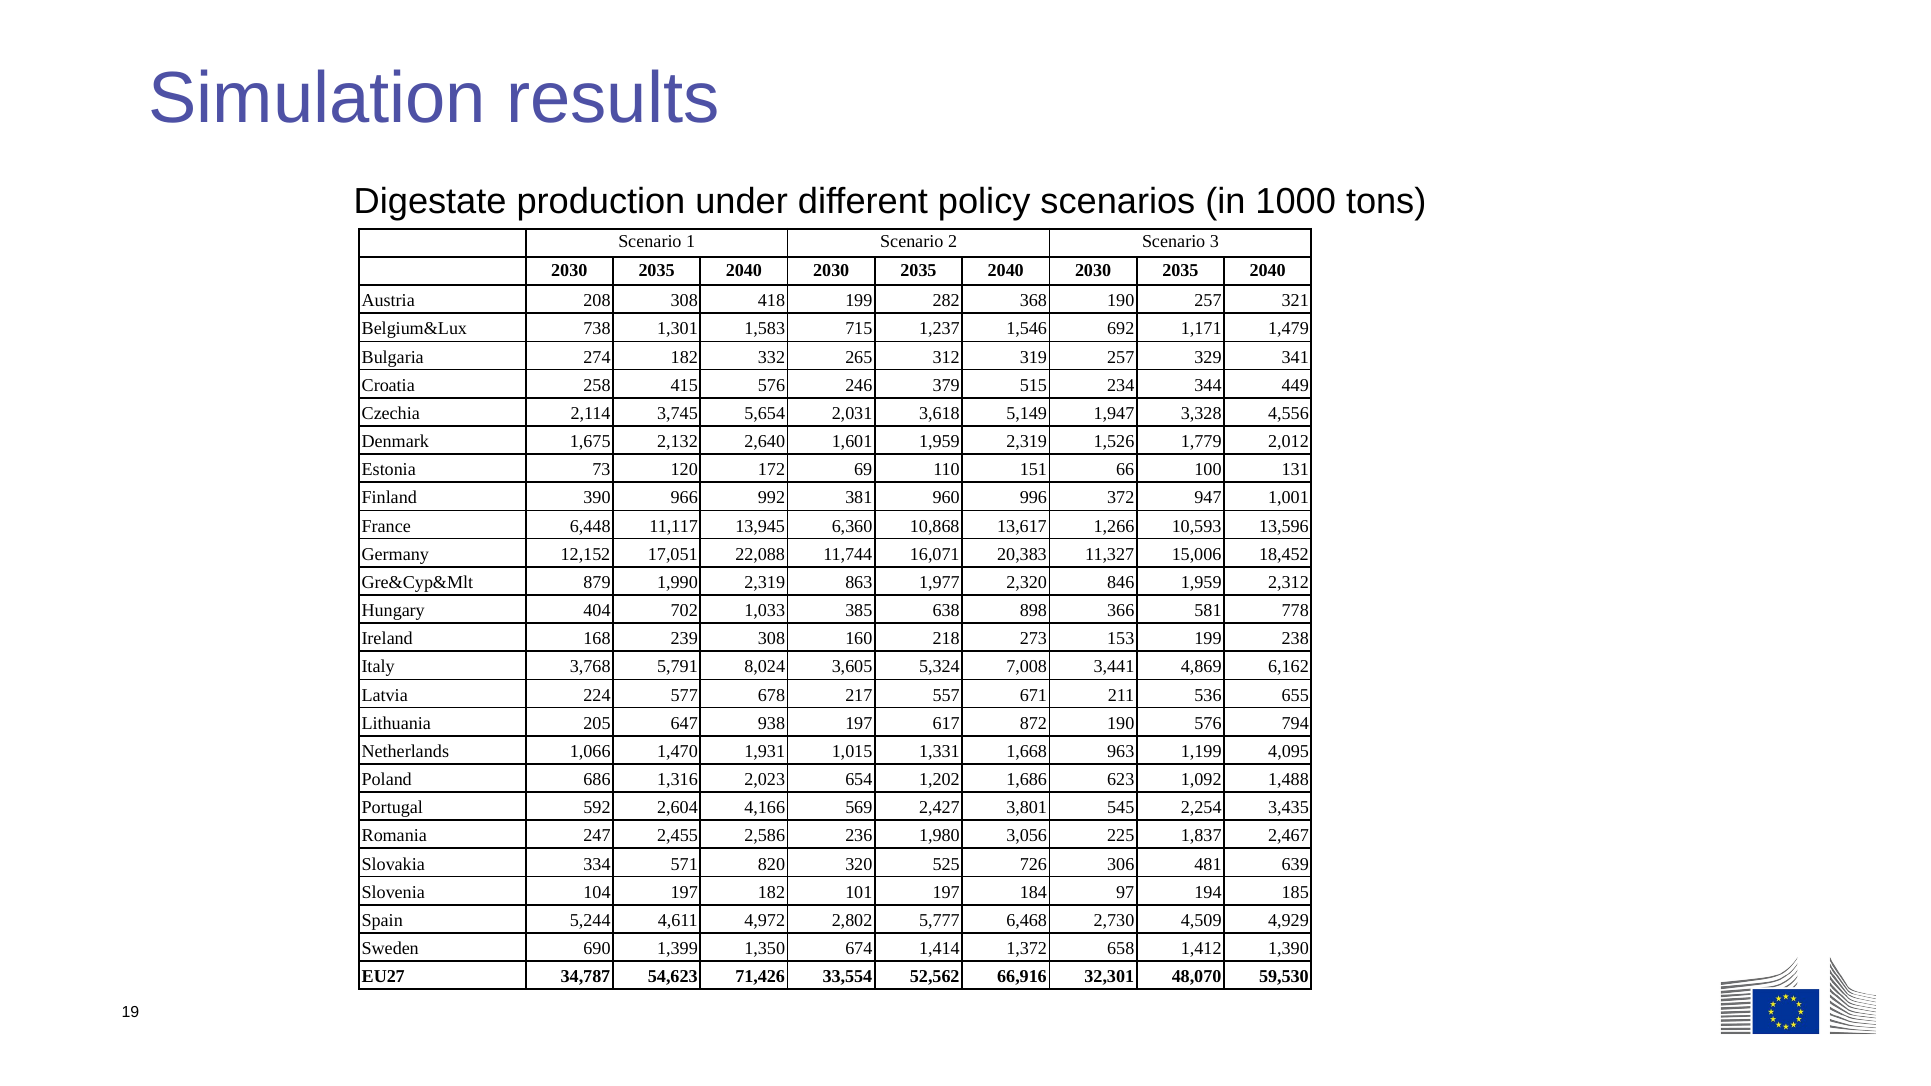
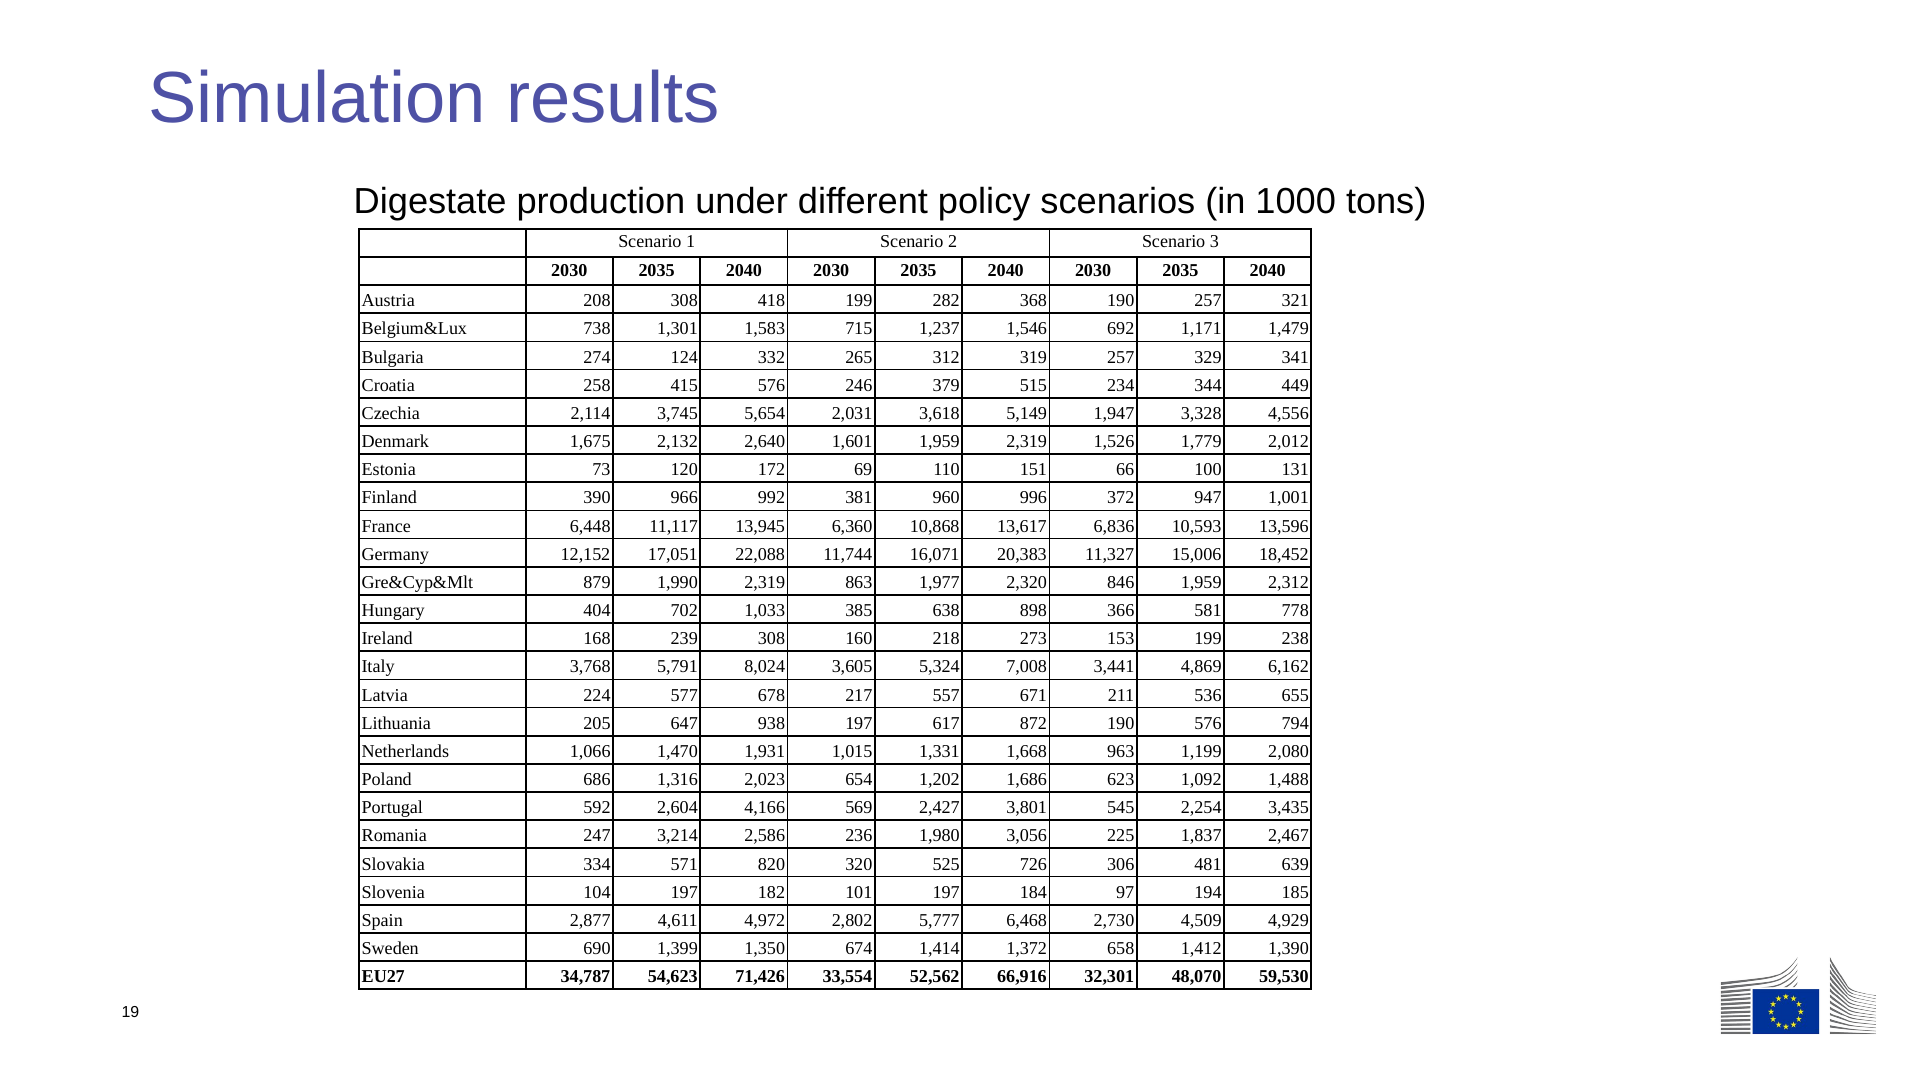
274 182: 182 -> 124 (684, 357)
1,266: 1,266 -> 6,836 (1114, 526)
4,095: 4,095 -> 2,080 (1289, 752)
2,455: 2,455 -> 3,214 (678, 836)
5,244: 5,244 -> 2,877 (590, 921)
